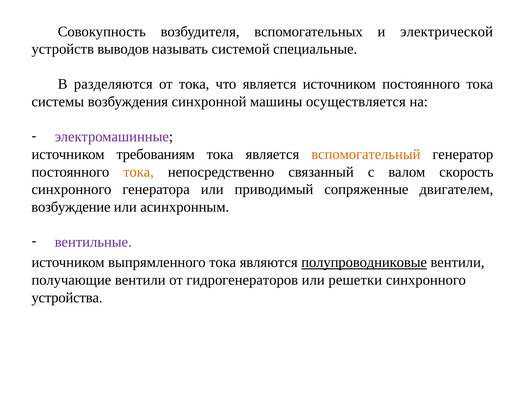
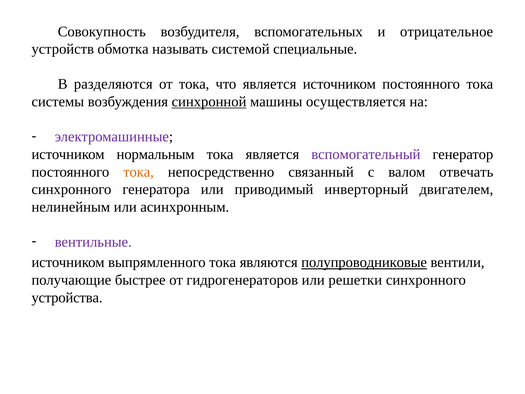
электрической: электрической -> отрицательное (447, 32)
выводов: выводов -> обмотка (123, 49)
синхронной underline: none -> present (209, 102)
требованиям: требованиям -> нормальным (156, 154)
вспомогательный colour: orange -> purple (366, 154)
скорость: скорость -> отвечать (466, 172)
сопряженные: сопряженные -> инверторный (366, 189)
возбуждение: возбуждение -> нелинейным (71, 207)
получающие вентили: вентили -> быстрее (140, 280)
